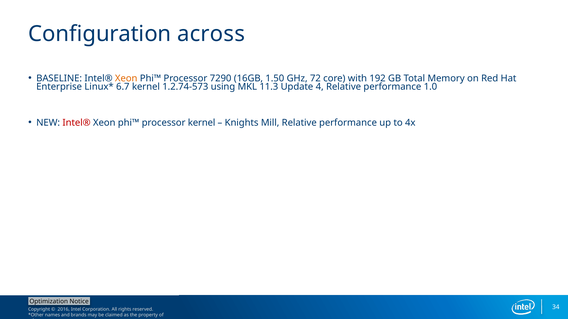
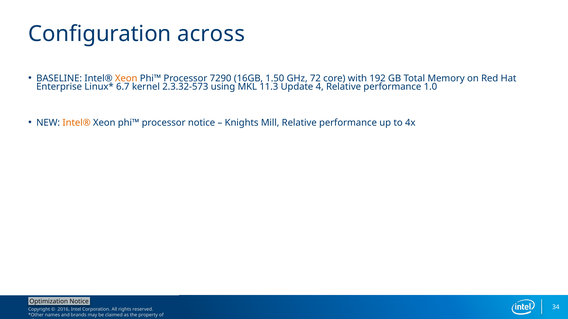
1.2.74-573: 1.2.74-573 -> 2.3.32-573 (185, 87)
Intel® colour: red -> orange (77, 123)
processor kernel: kernel -> notice (202, 123)
